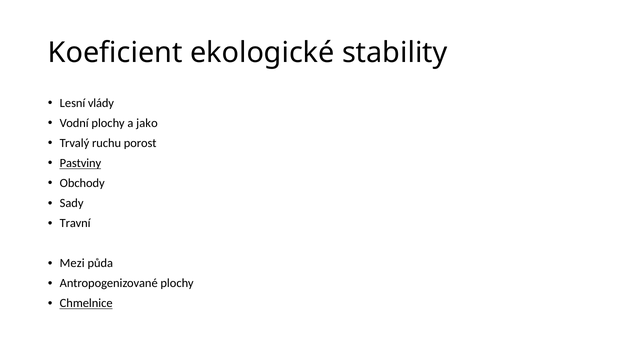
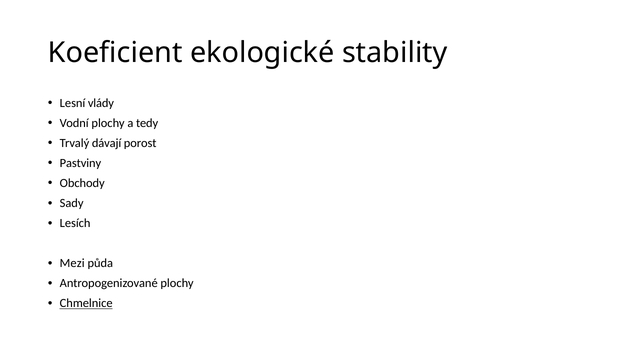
jako: jako -> tedy (147, 123)
ruchu: ruchu -> dávají (107, 143)
Pastviny underline: present -> none (80, 163)
Travní: Travní -> Lesích (75, 223)
